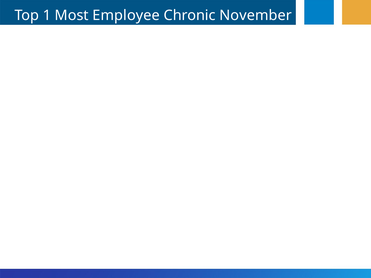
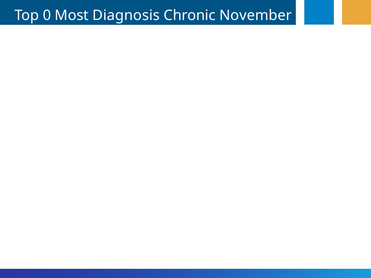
1: 1 -> 0 (47, 15)
Employee: Employee -> Diagnosis (126, 15)
